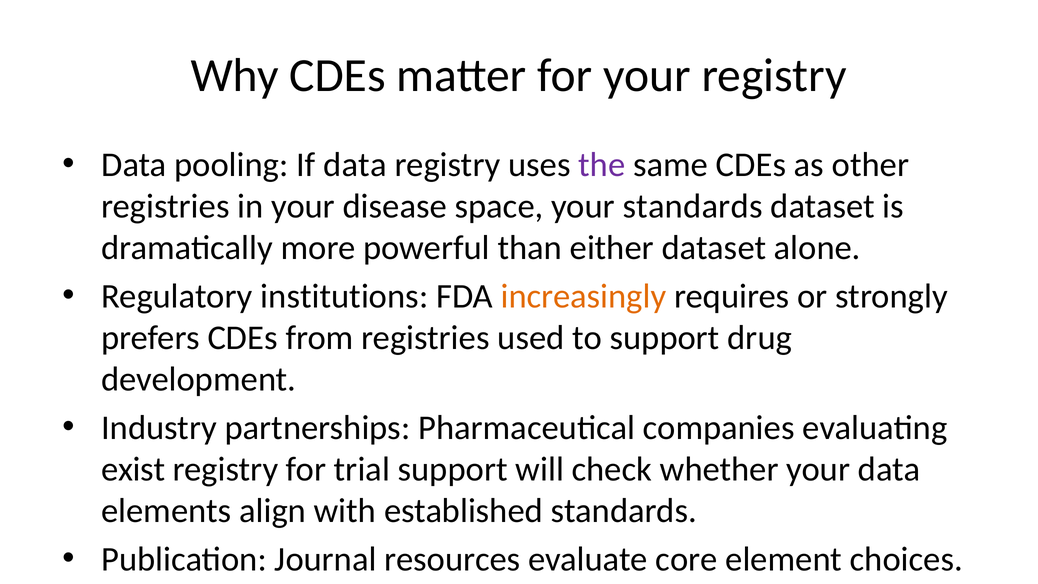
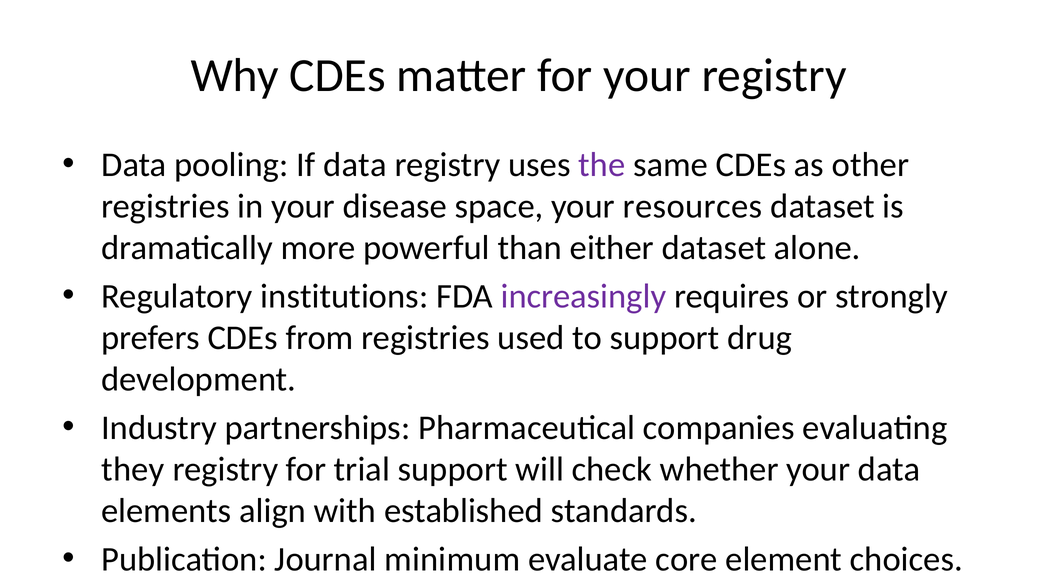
your standards: standards -> resources (693, 206)
increasingly colour: orange -> purple (583, 296)
exist: exist -> they (133, 469)
resources: resources -> minimum (452, 559)
